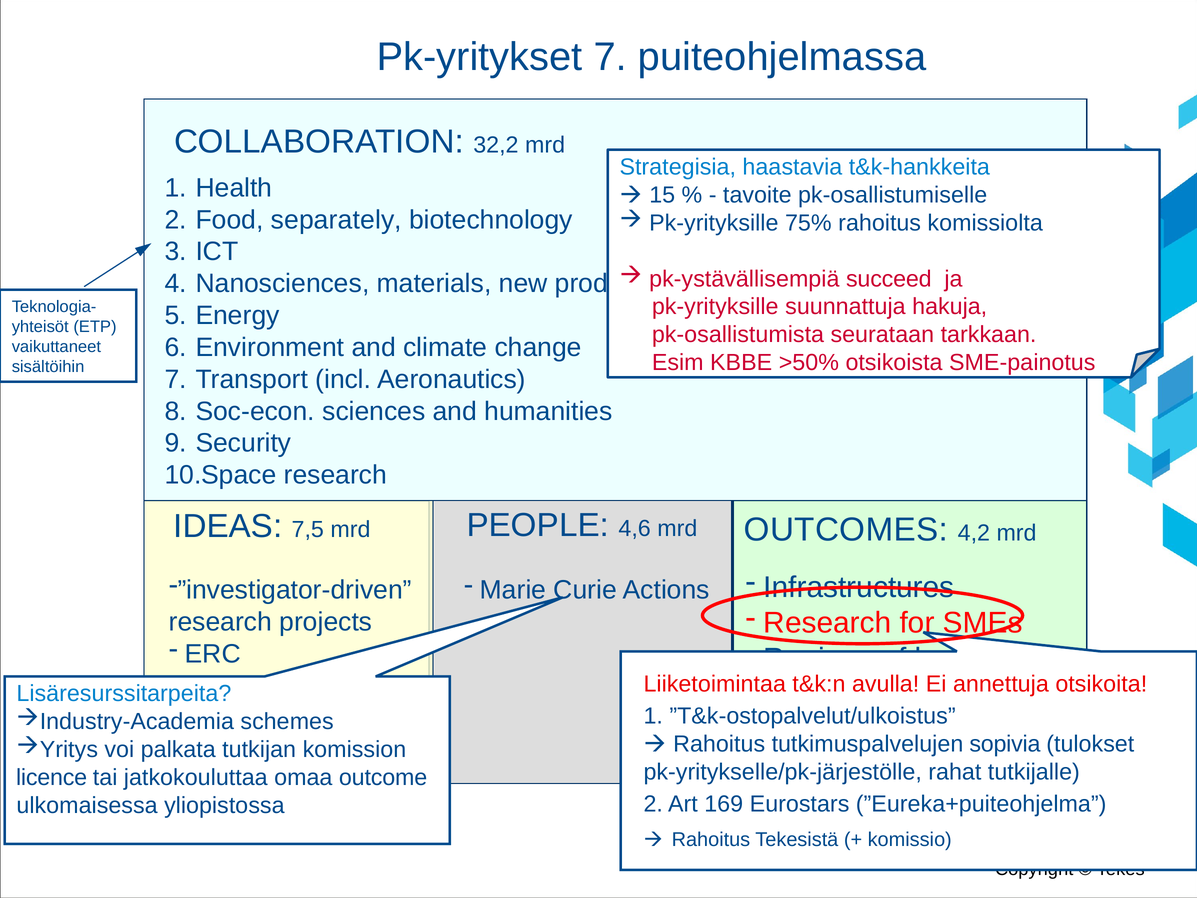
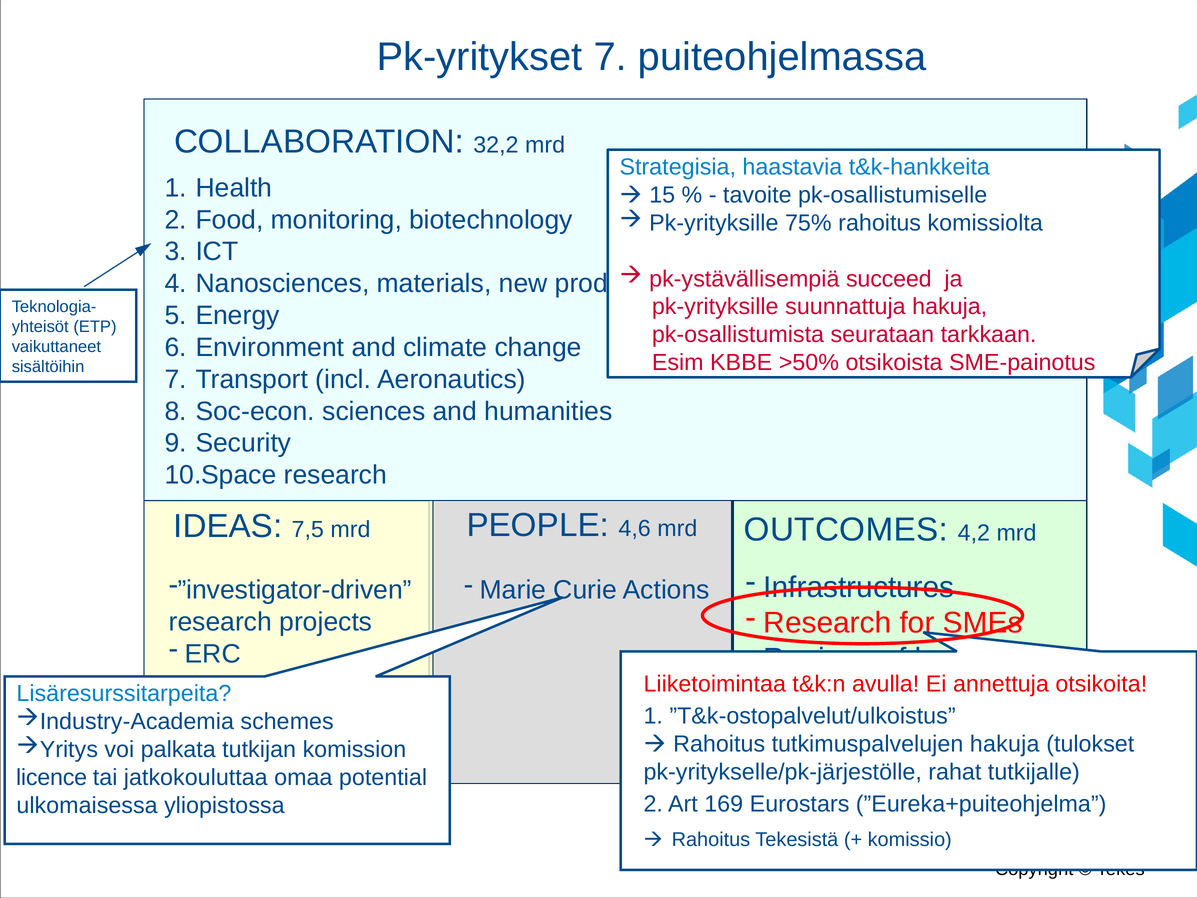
separately: separately -> monitoring (336, 220)
sopivia: sopivia -> hakuja (1005, 744)
omaa outcome: outcome -> potential (383, 777)
